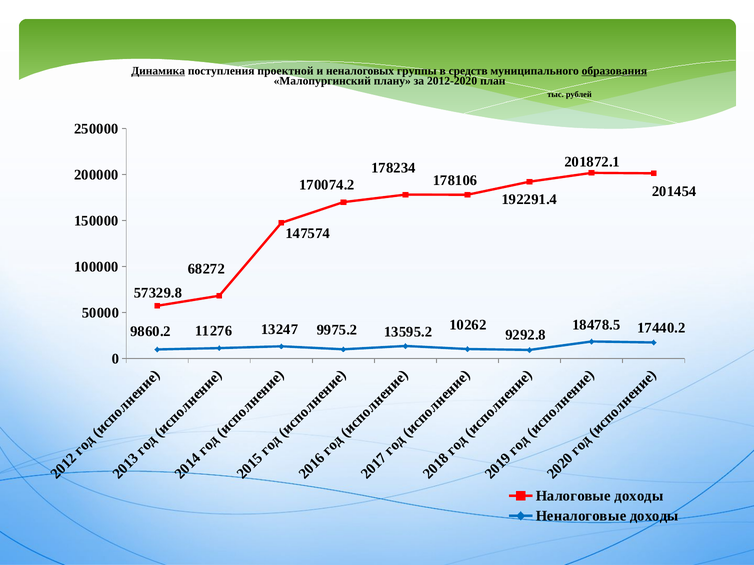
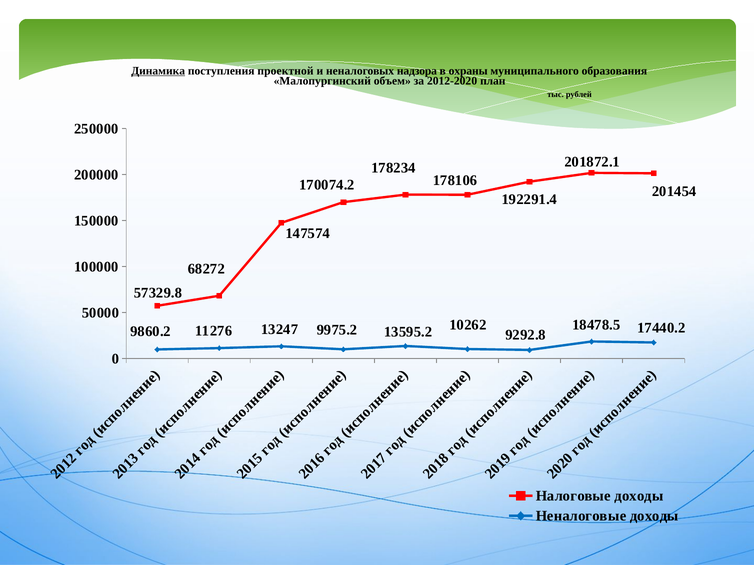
группы: группы -> надзора (417, 71)
средств: средств -> охраны (468, 71)
образования underline: present -> none (614, 71)
плану: плану -> объем (392, 81)
